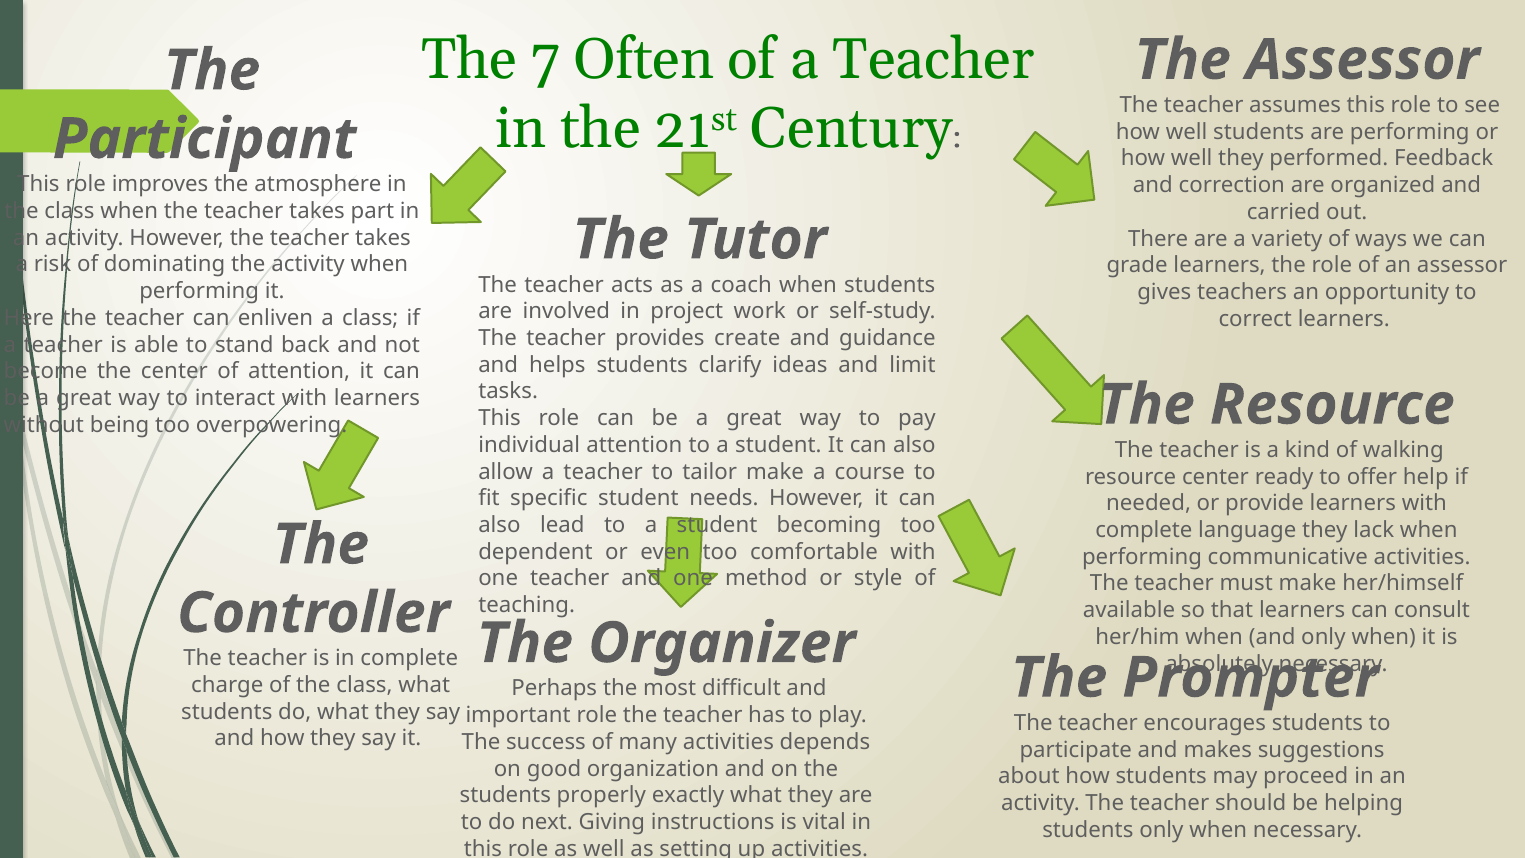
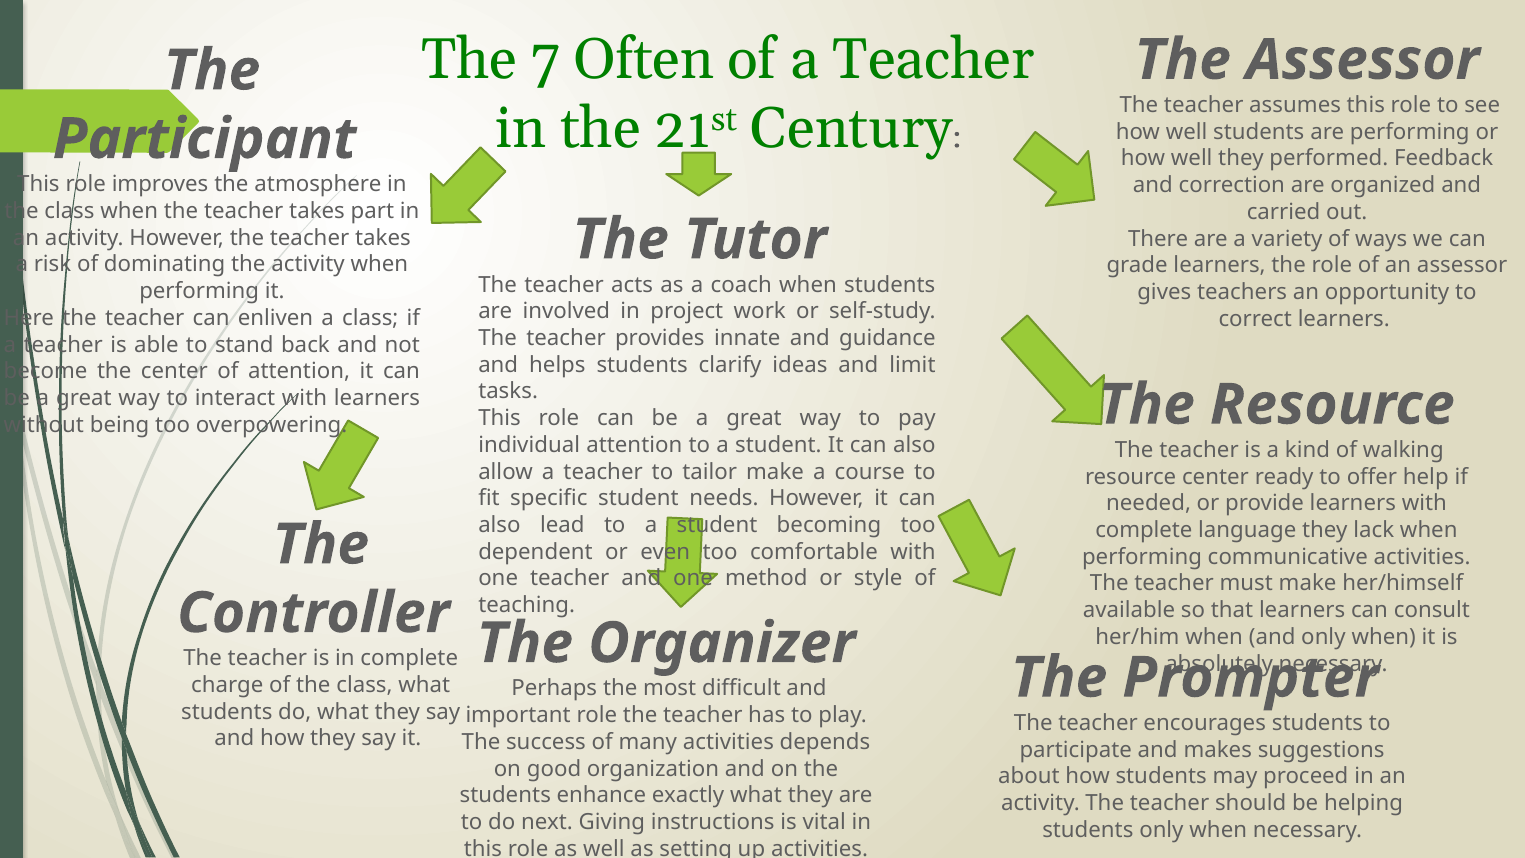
create: create -> innate (747, 338)
properly: properly -> enhance (601, 795)
